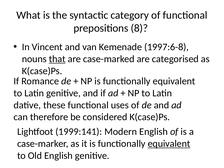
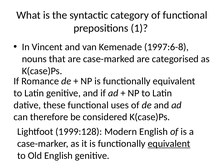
8: 8 -> 1 (139, 28)
that underline: present -> none (57, 59)
1999:141: 1999:141 -> 1999:128 (79, 132)
